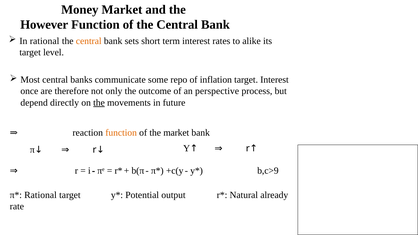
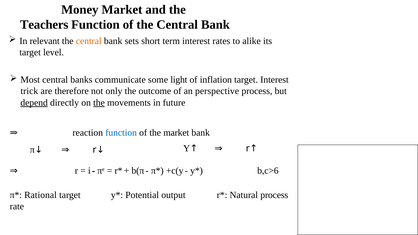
However: However -> Teachers (44, 25)
In rational: rational -> relevant (45, 41)
repo: repo -> light (179, 80)
once: once -> trick (29, 91)
depend underline: none -> present (34, 103)
function colour: orange -> blue (121, 133)
b,c>9: b,c>9 -> b,c>6 (268, 171)
Natural already: already -> process (274, 195)
